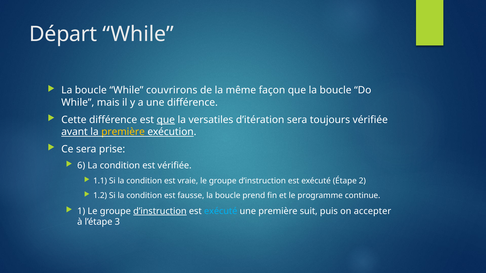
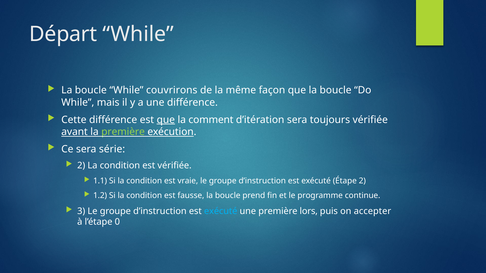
versatiles: versatiles -> comment (211, 120)
première colour: yellow -> light green (123, 132)
prise: prise -> série (112, 149)
6: 6 -> 2 (81, 166)
1: 1 -> 3 (81, 211)
d’instruction underline: present -> none (160, 211)
suit: suit -> lors (309, 211)
3: 3 -> 0 (117, 222)
